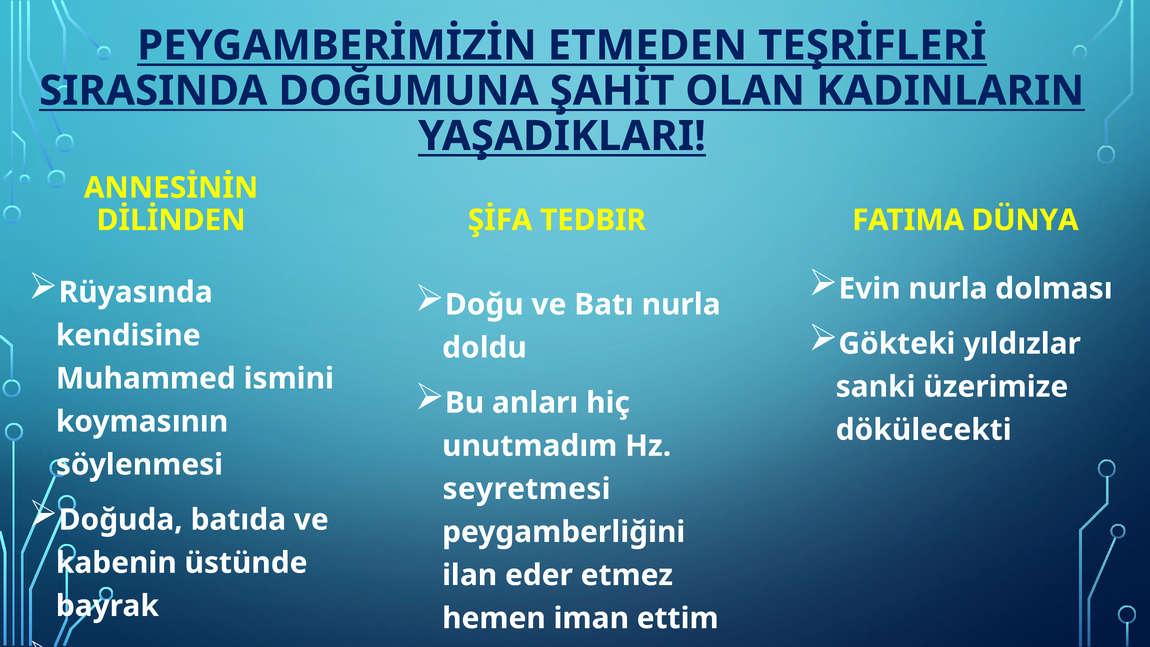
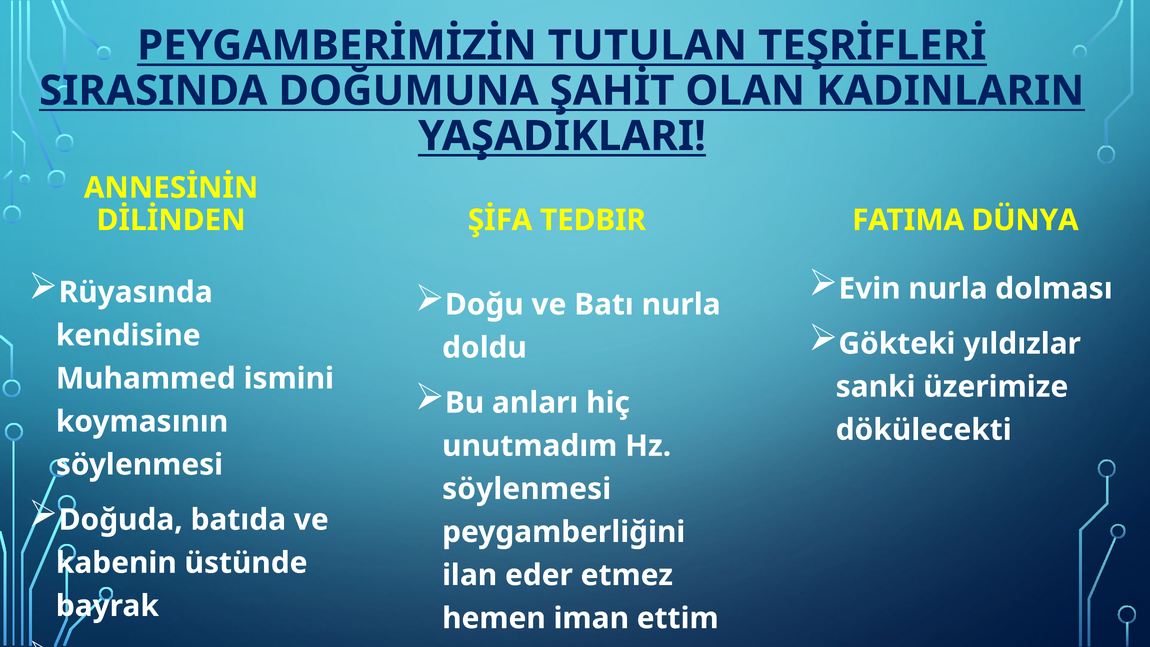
ETMEDEN: ETMEDEN -> TUTULAN (647, 46)
seyretmesi: seyretmesi -> söylenmesi (527, 489)
